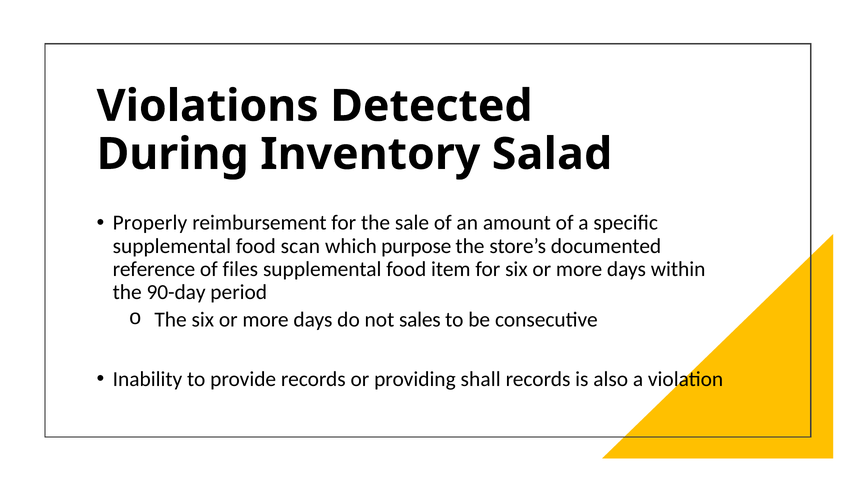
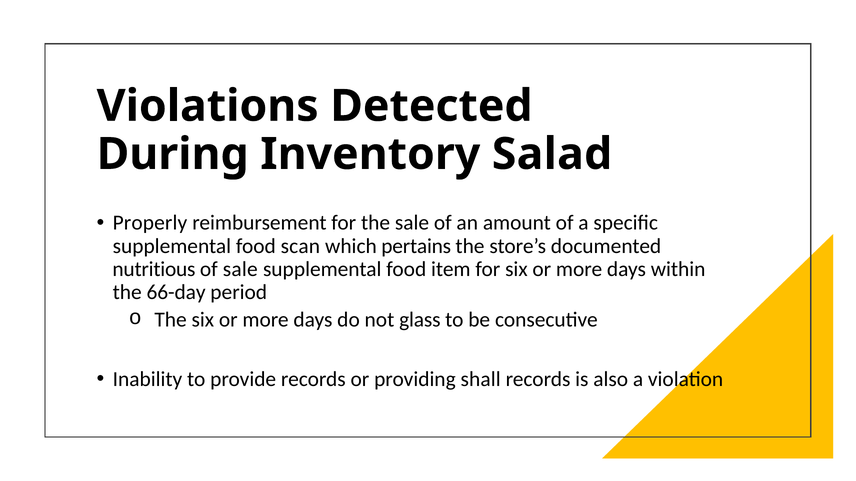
purpose: purpose -> pertains (416, 246)
reference: reference -> nutritious (154, 269)
of files: files -> sale (240, 269)
90-day: 90-day -> 66-day (176, 292)
sales: sales -> glass (420, 320)
